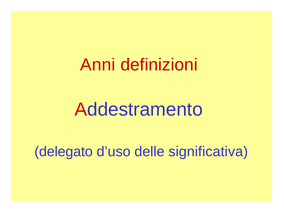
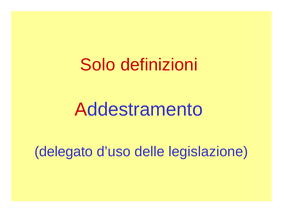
Anni: Anni -> Solo (98, 65)
significativa: significativa -> legislazione (208, 152)
